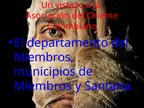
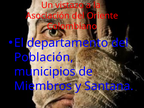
Miembros: Miembros -> Población (44, 57)
